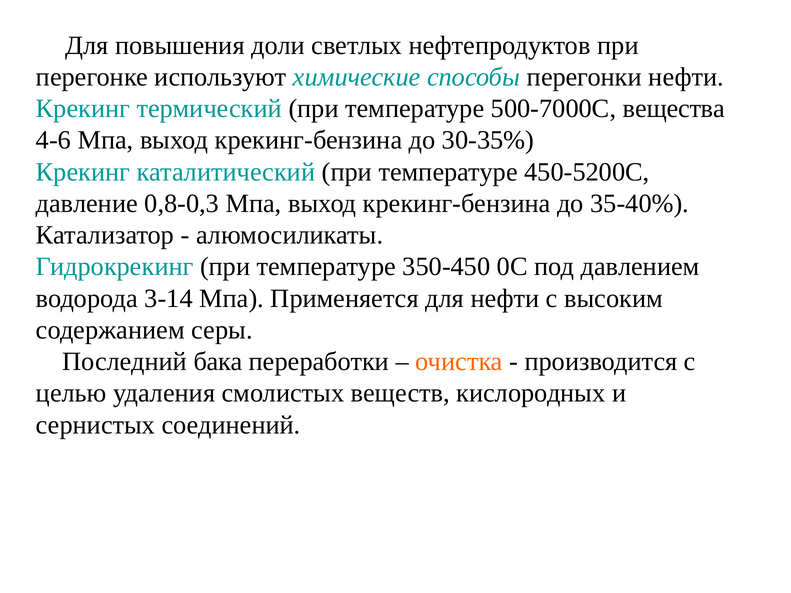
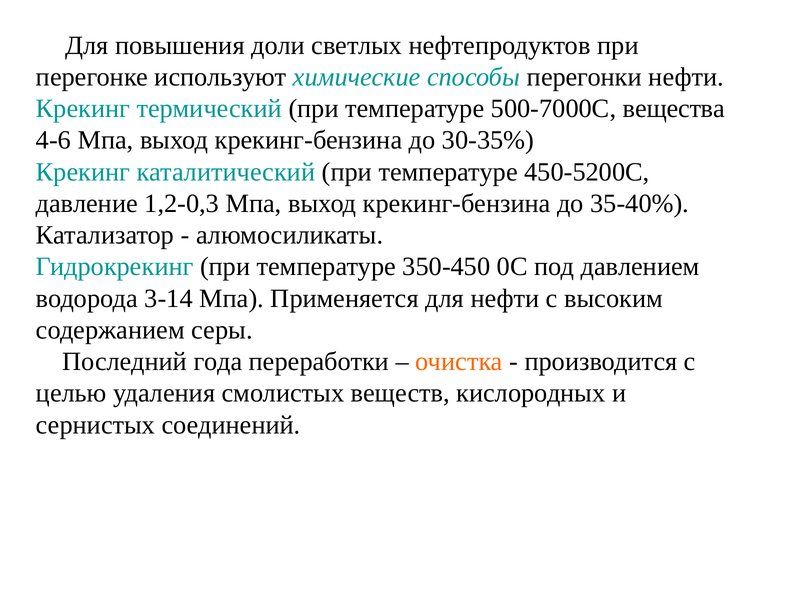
0,8-0,3: 0,8-0,3 -> 1,2-0,3 (182, 204)
бака: бака -> года (218, 362)
